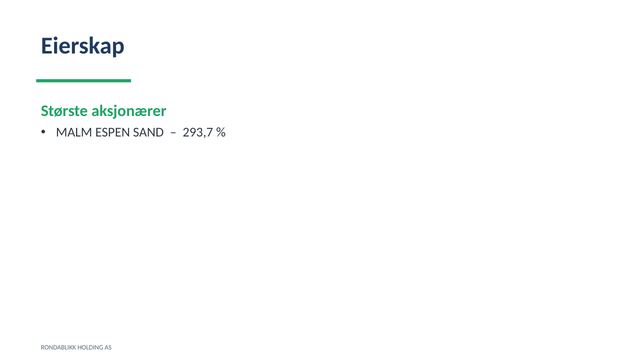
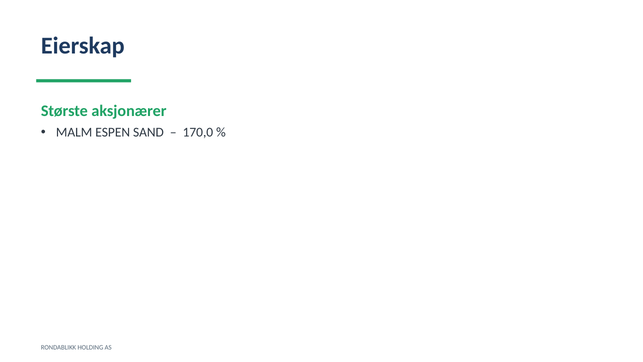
293,7: 293,7 -> 170,0 (198, 132)
